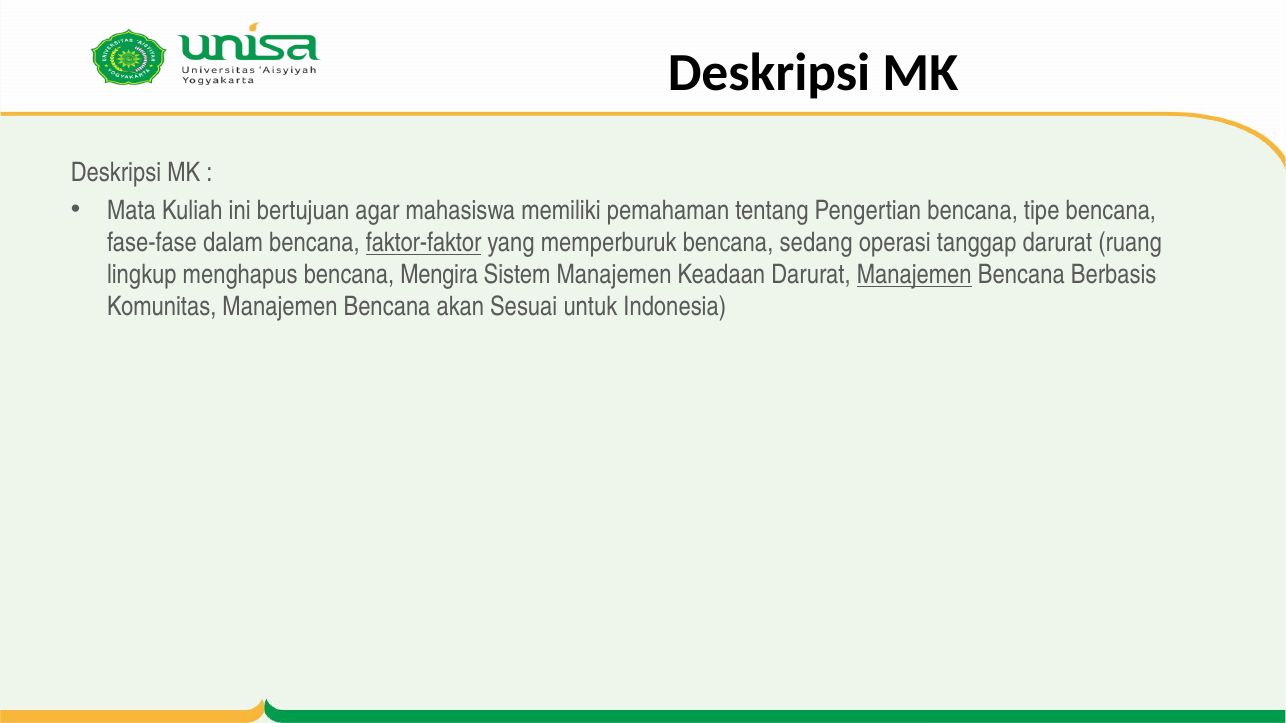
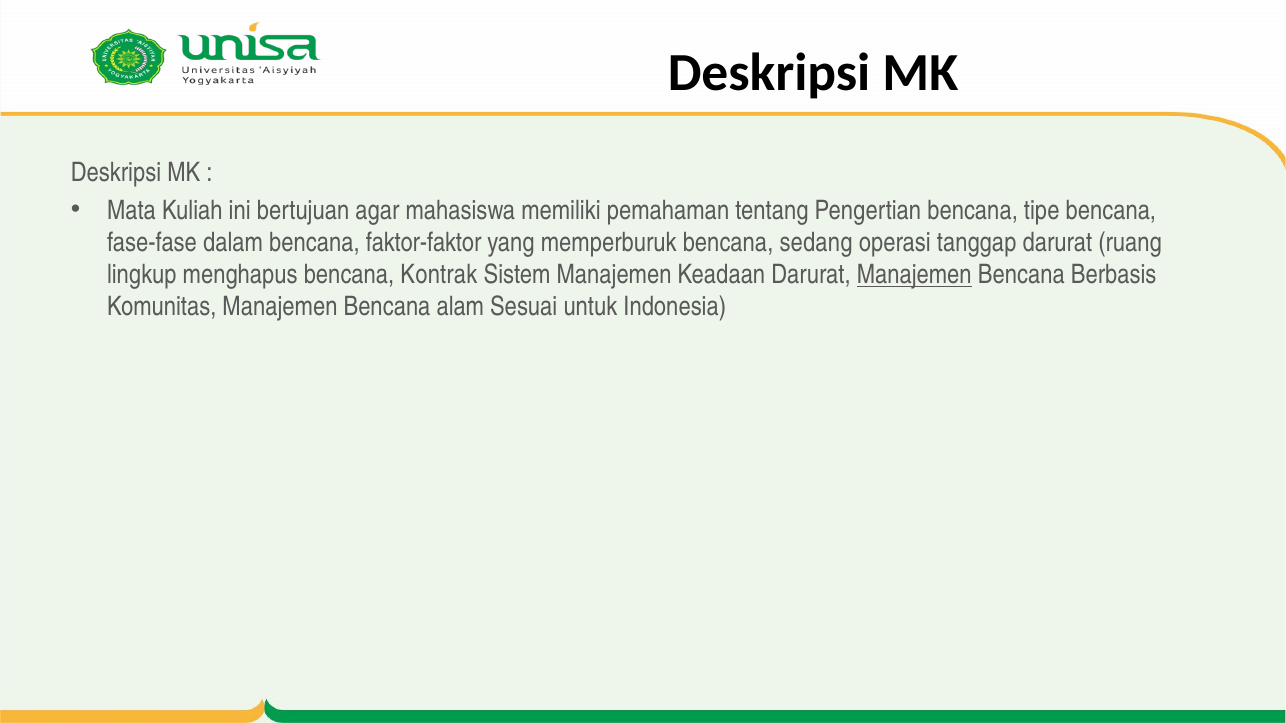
faktor-faktor underline: present -> none (424, 243)
Mengira: Mengira -> Kontrak (439, 275)
akan: akan -> alam (460, 307)
